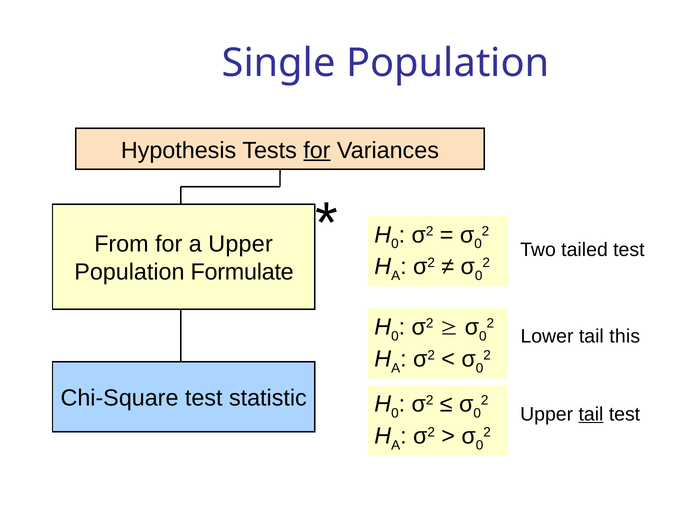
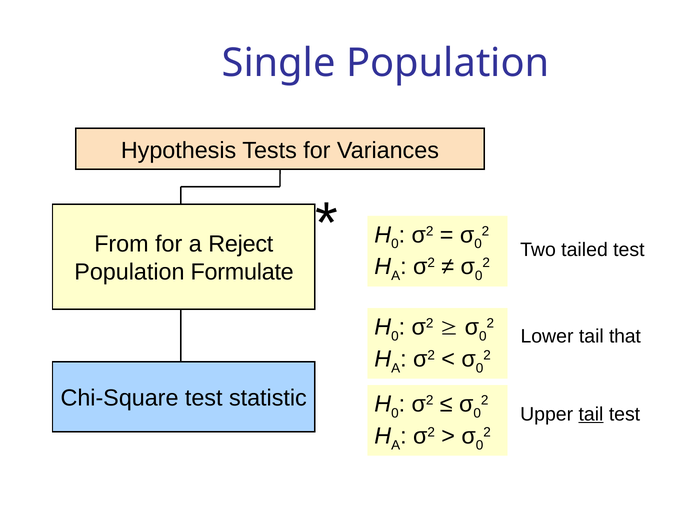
for underline: present -> none (317, 150)
a Upper: Upper -> Reject (241, 244)
this: this -> that (625, 336)
